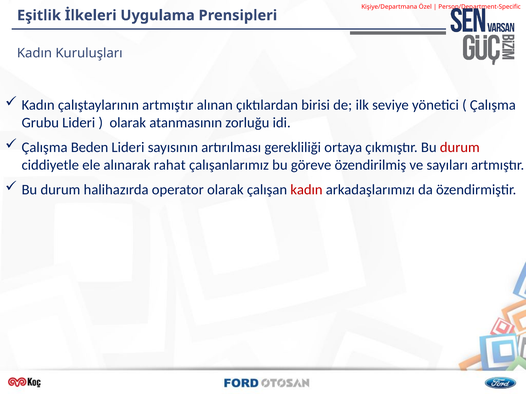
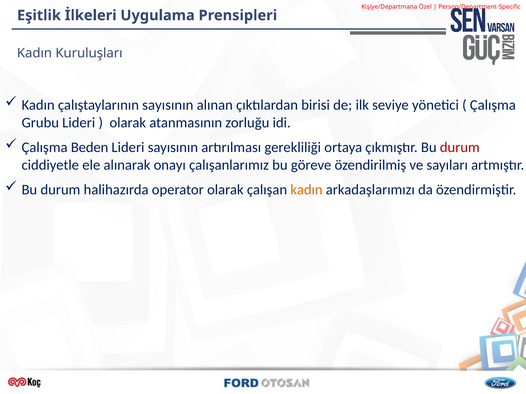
çalıştaylarının artmıştır: artmıştır -> sayısının (168, 105)
rahat: rahat -> onayı (170, 165)
kadın colour: red -> orange (306, 190)
